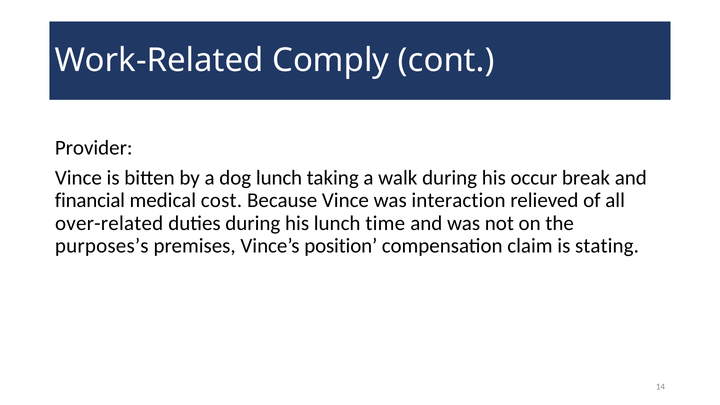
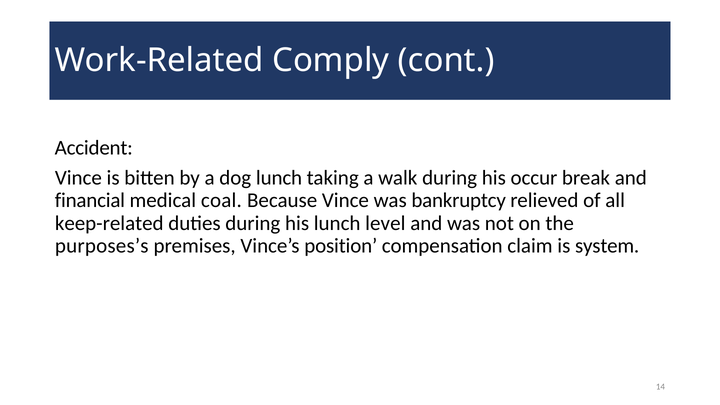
Provider: Provider -> Accident (94, 148)
cost: cost -> coal (221, 200)
interaction: interaction -> bankruptcy (459, 200)
over-related: over-related -> keep-related (109, 223)
time: time -> level (385, 223)
stating: stating -> system (607, 246)
